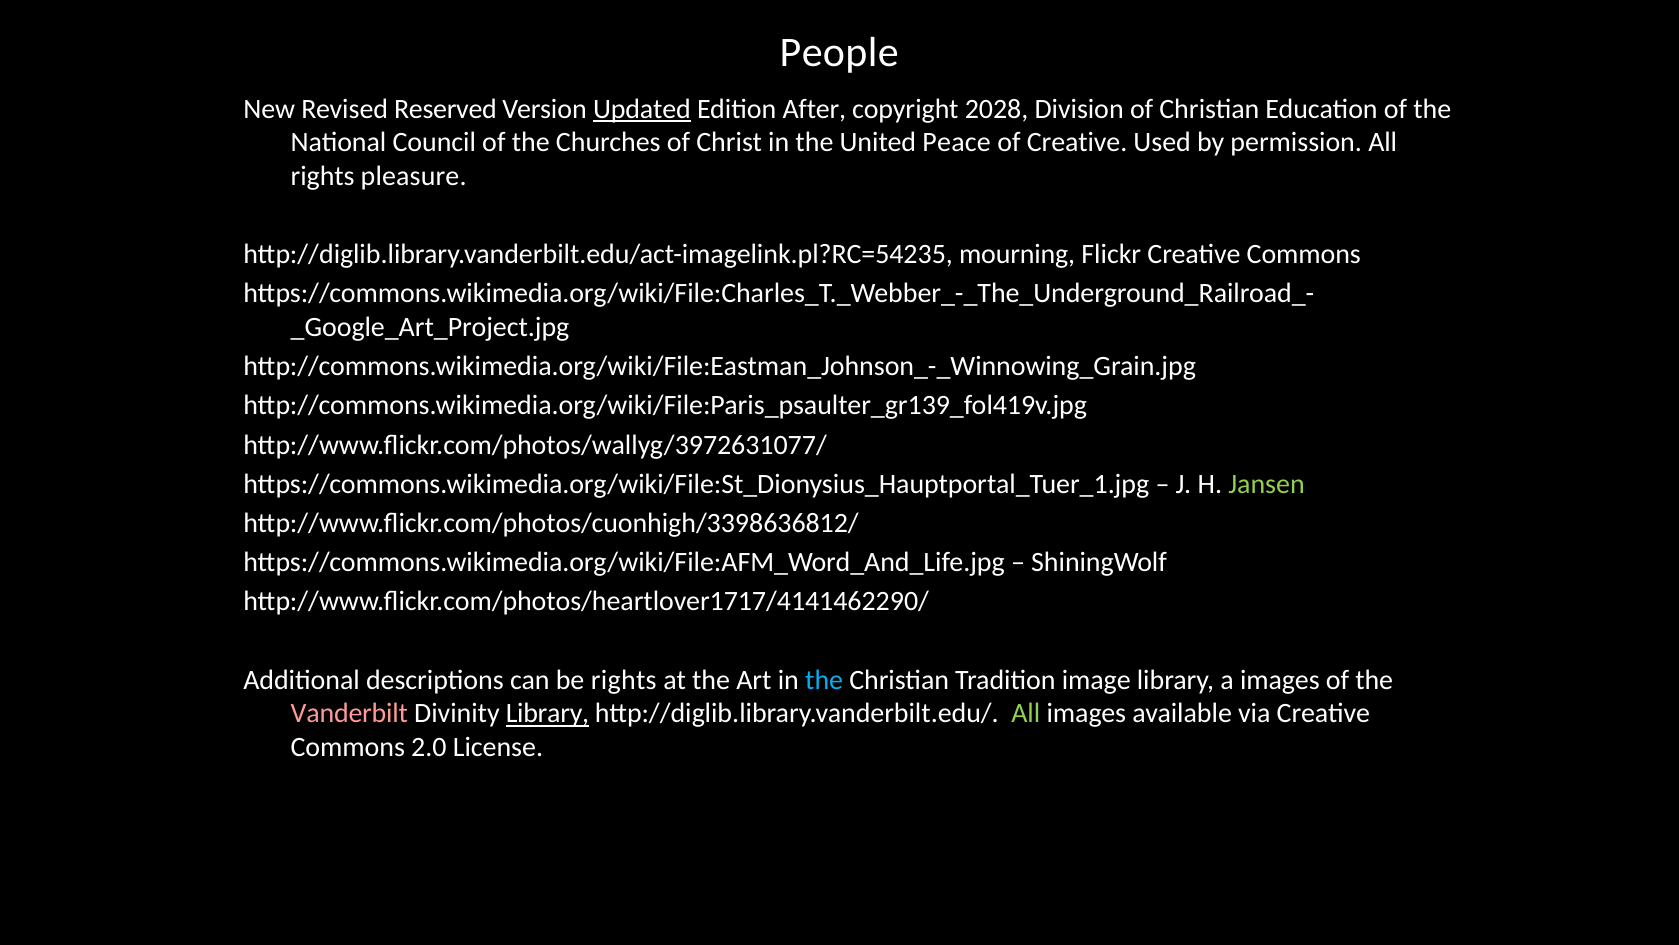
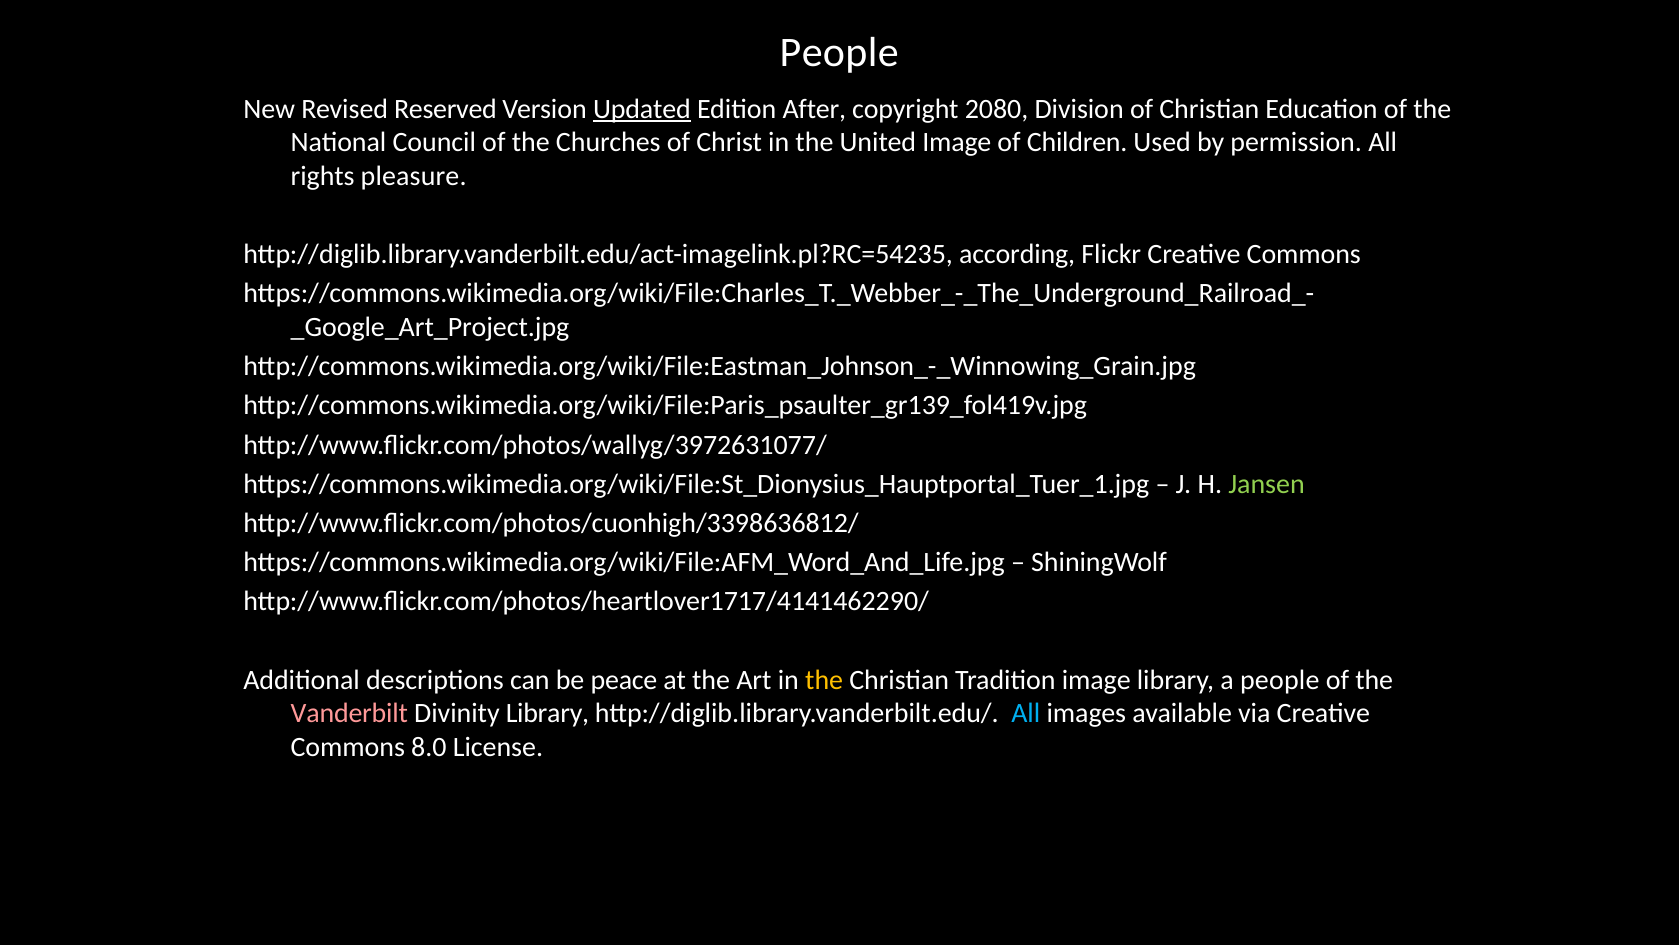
2028: 2028 -> 2080 (997, 109)
United Peace: Peace -> Image (957, 143)
of Creative: Creative -> Children (1077, 143)
mourning: mourning -> according (1017, 254)
be rights: rights -> peace (624, 680)
the colour: light blue -> yellow (824, 680)
a images: images -> people (1280, 680)
Library underline: present -> none (547, 713)
All colour: light green -> light blue (1026, 713)
2.0: 2.0 -> 8.0 (429, 747)
